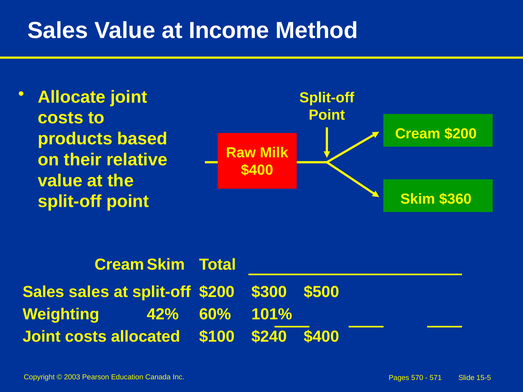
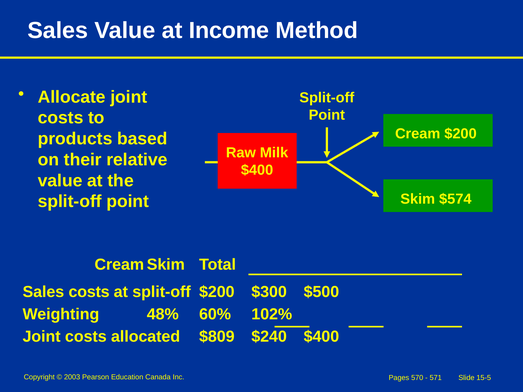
$360: $360 -> $574 (455, 199)
Sales sales: sales -> costs (89, 292)
42%: 42% -> 48% (163, 314)
101%: 101% -> 102% (272, 314)
$100: $100 -> $809 (217, 337)
